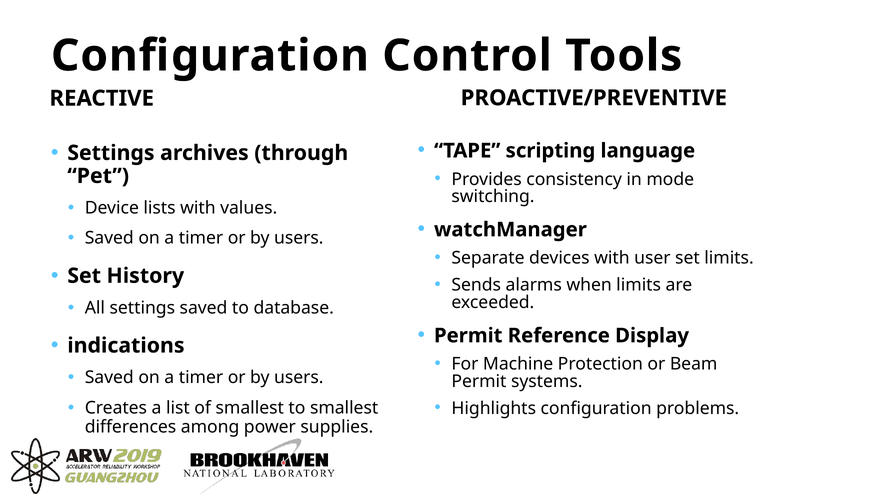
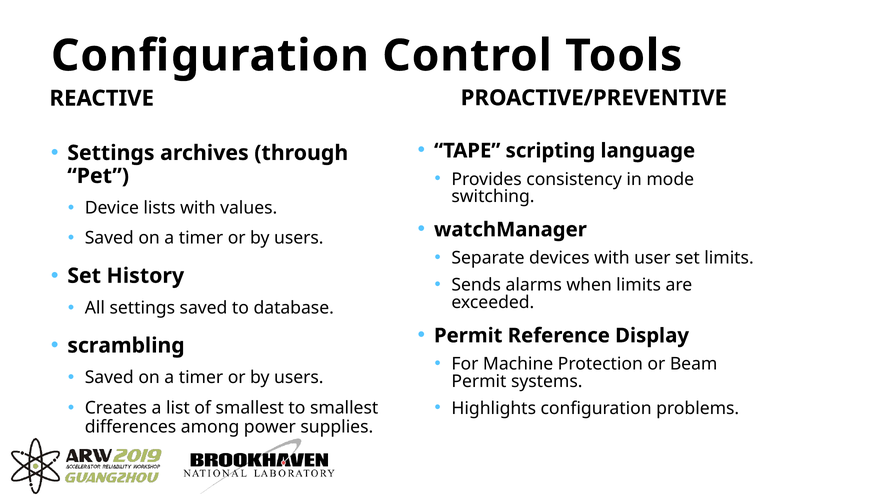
indications: indications -> scrambling (126, 346)
